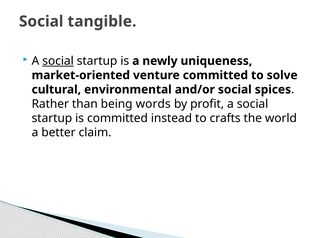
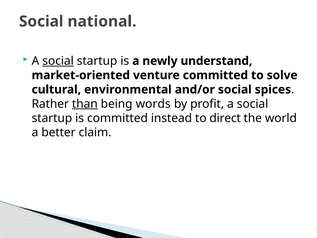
tangible: tangible -> national (102, 21)
uniqueness: uniqueness -> understand (216, 61)
than underline: none -> present (85, 104)
crafts: crafts -> direct (225, 118)
